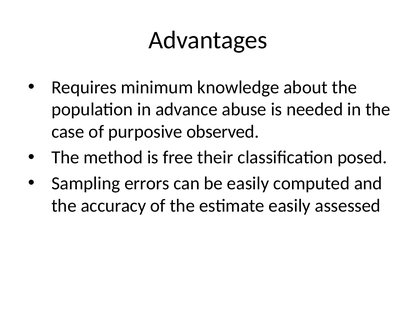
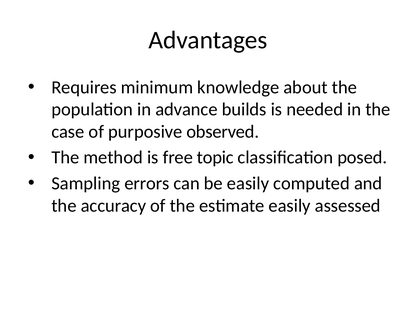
abuse: abuse -> builds (244, 109)
their: their -> topic (215, 158)
